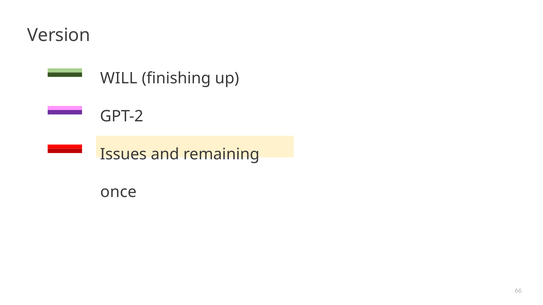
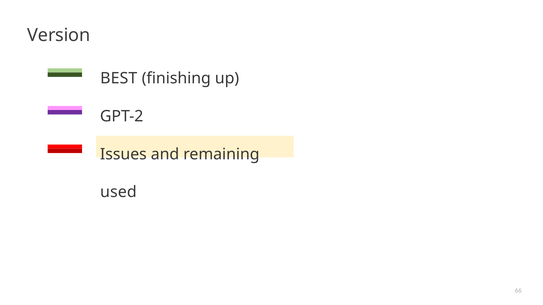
WILL: WILL -> BEST (119, 78)
once: once -> used (118, 192)
